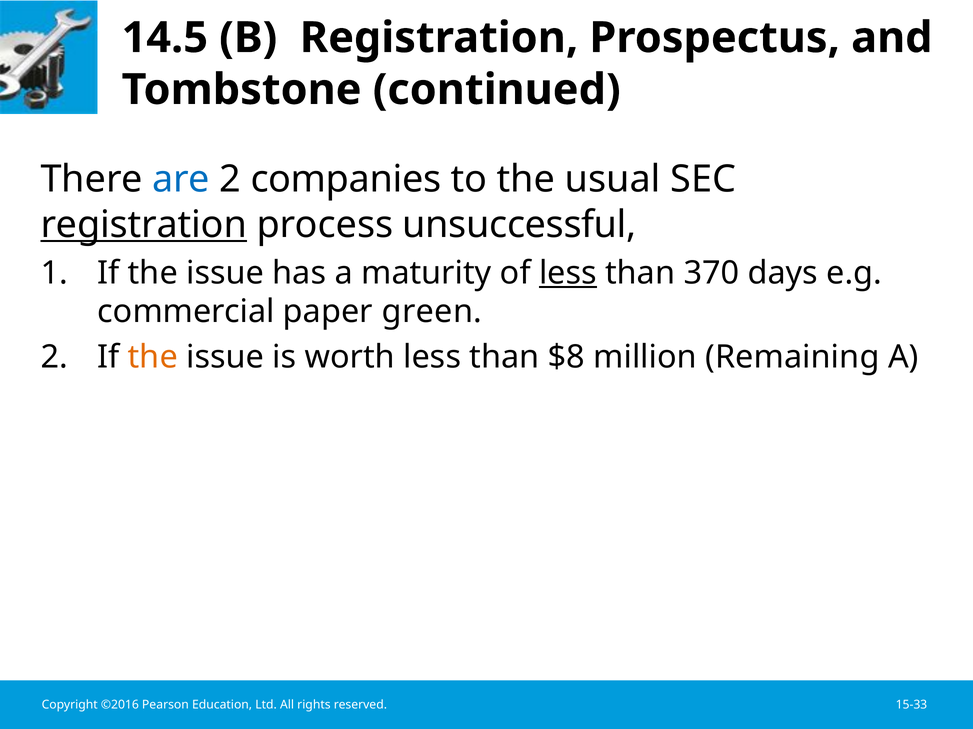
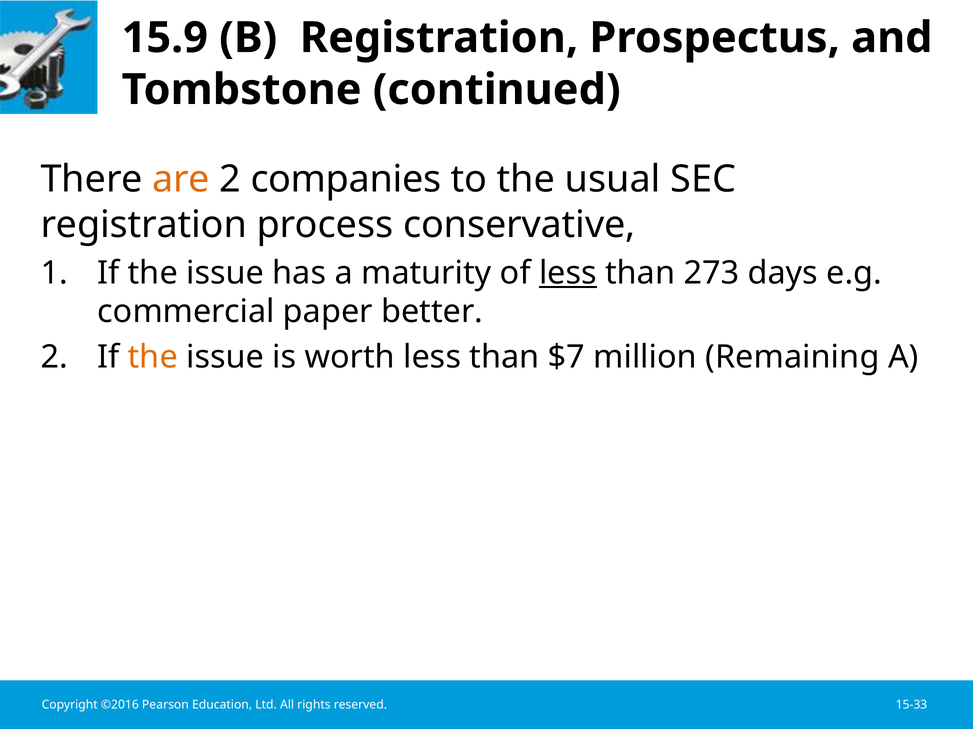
14.5: 14.5 -> 15.9 (165, 38)
are colour: blue -> orange (181, 179)
registration underline: present -> none (144, 225)
unsuccessful: unsuccessful -> conservative (519, 225)
370: 370 -> 273 (711, 273)
green: green -> better (432, 312)
$8: $8 -> $7 (566, 357)
